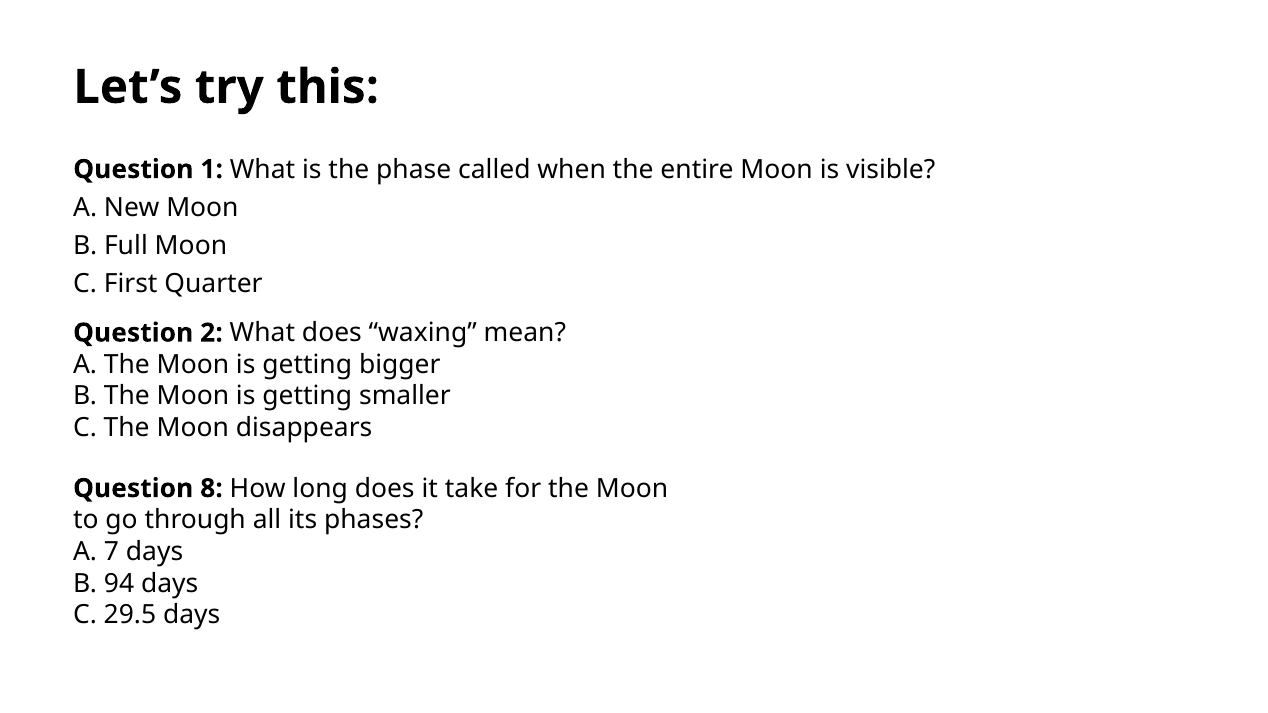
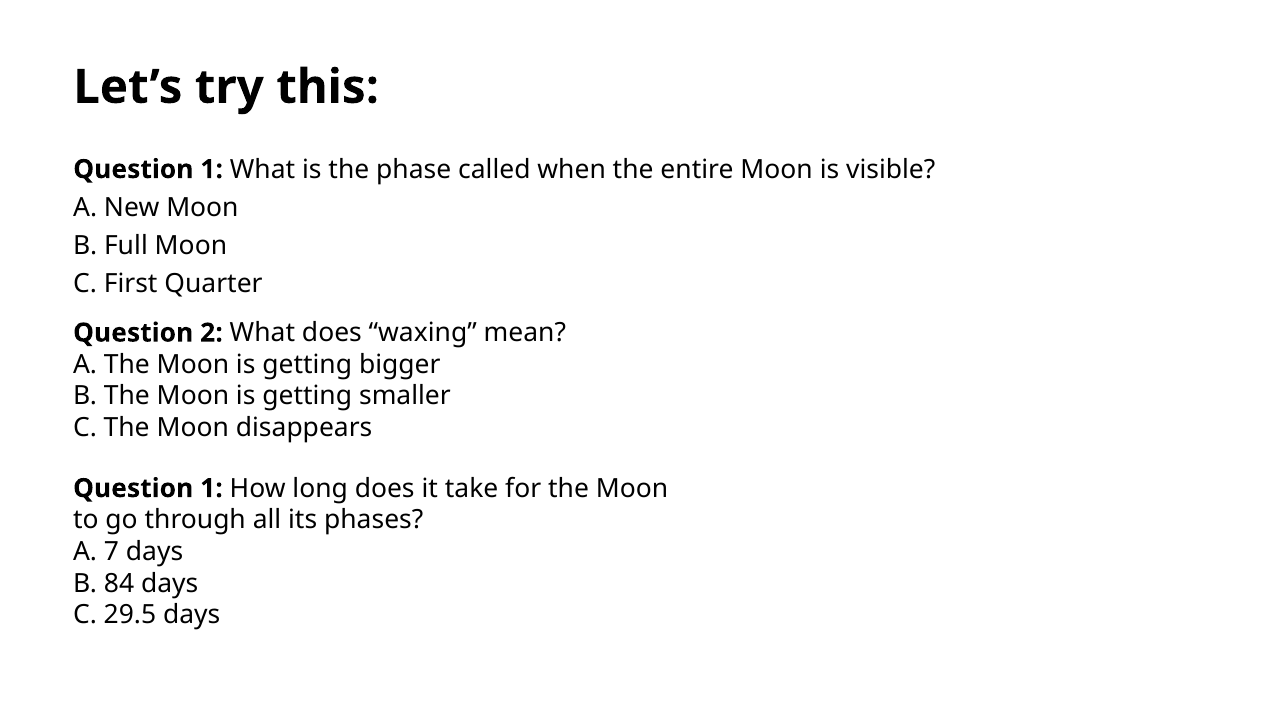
8: 8 -> 1 (211, 489)
94: 94 -> 84 (119, 584)
